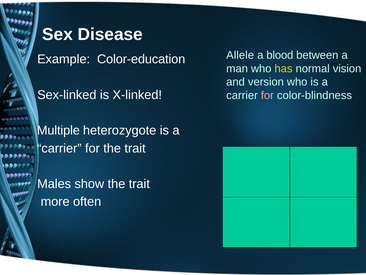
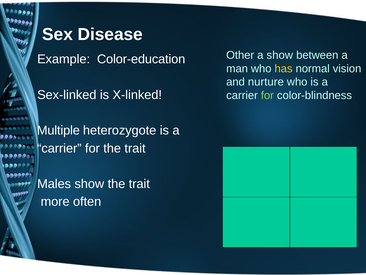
Allele: Allele -> Other (240, 55)
a blood: blood -> show (280, 55)
version: version -> nurture (266, 82)
for colour: pink -> light green (267, 95)
